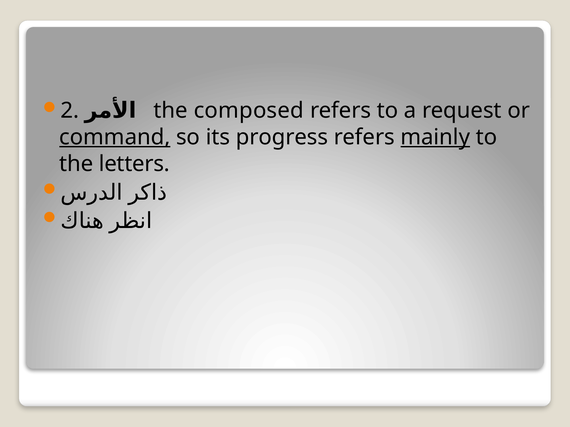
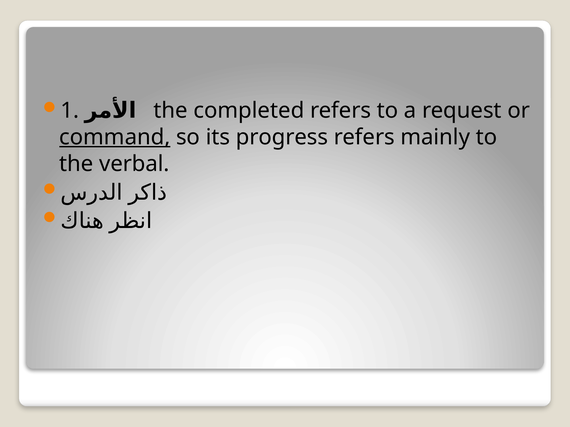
2: 2 -> 1 (70, 111)
composed: composed -> completed (249, 111)
mainly underline: present -> none (435, 137)
letters: letters -> verbal (134, 164)
